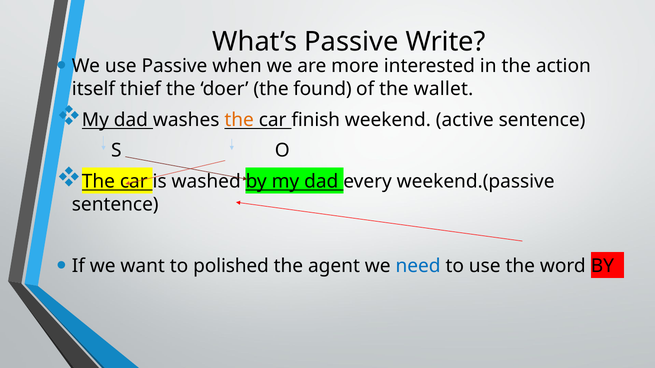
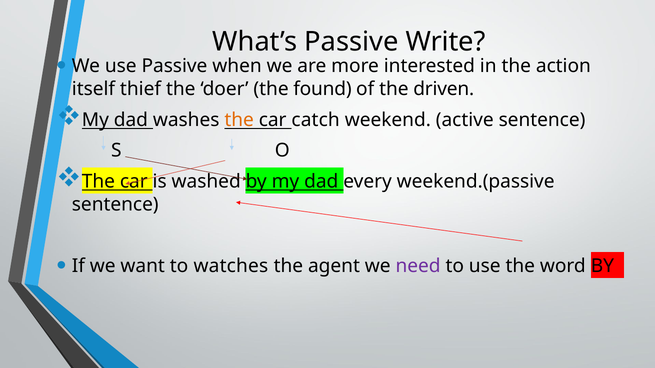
wallet: wallet -> driven (444, 89)
finish: finish -> catch (316, 120)
polished: polished -> watches (231, 266)
need colour: blue -> purple (418, 266)
